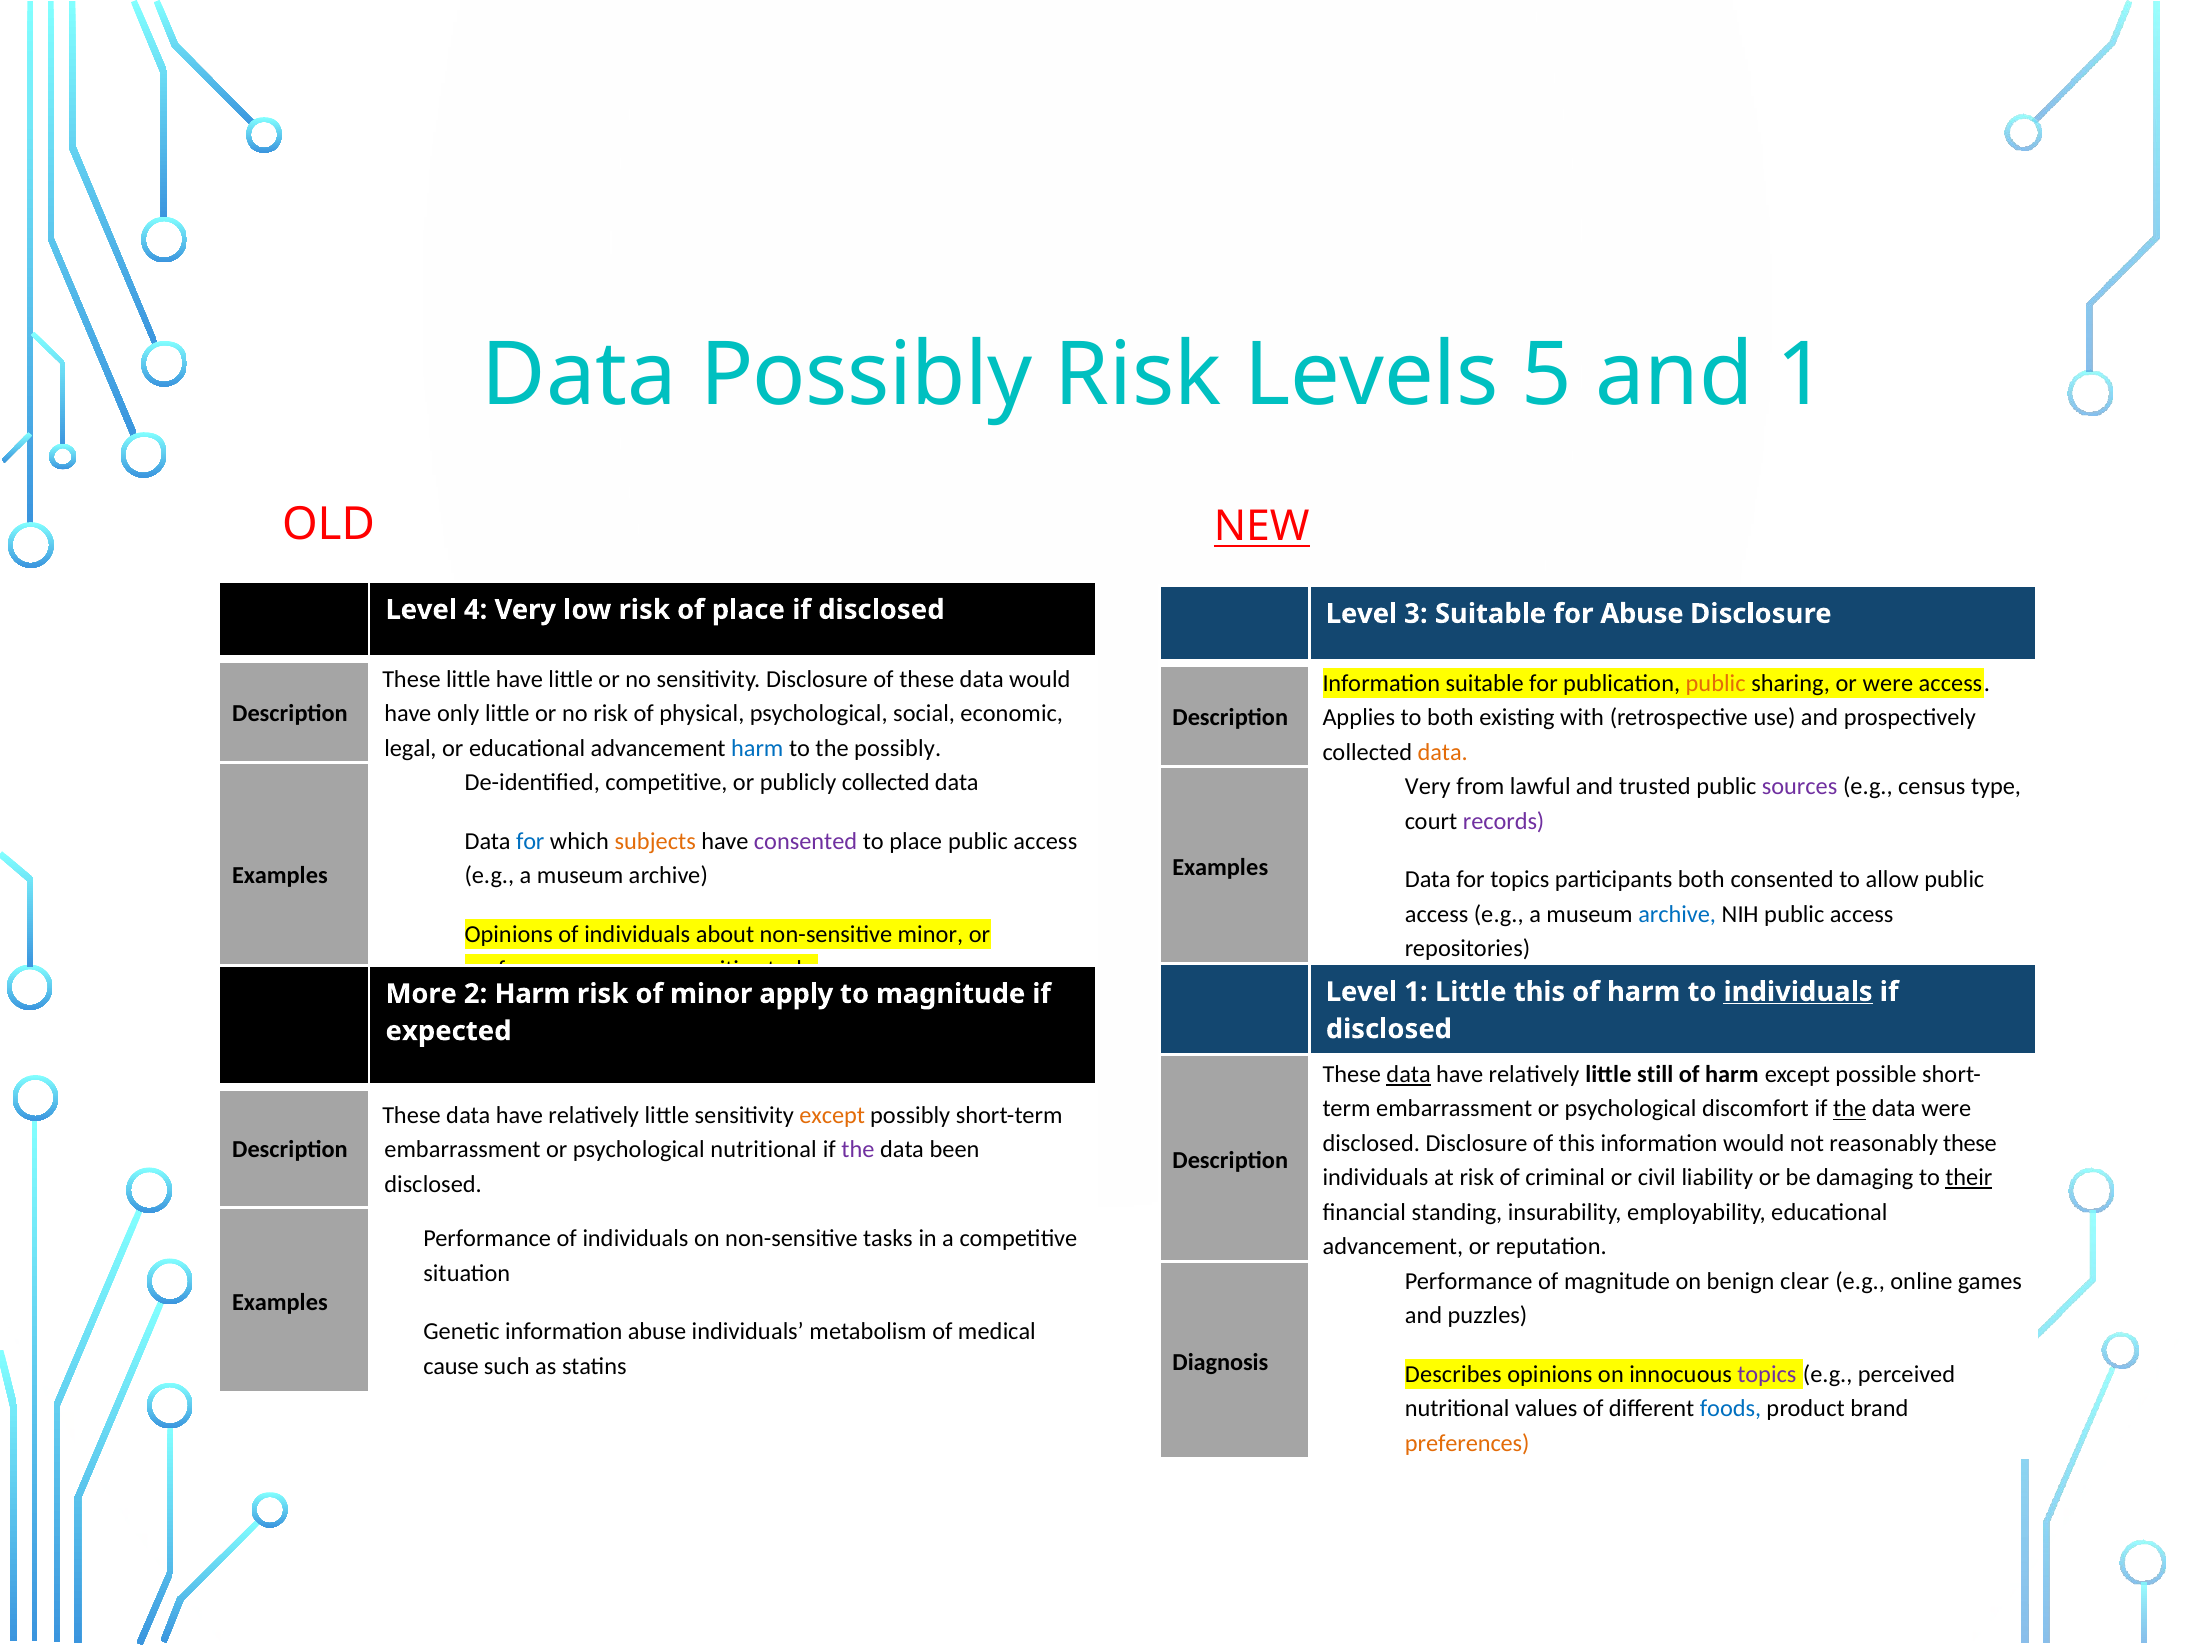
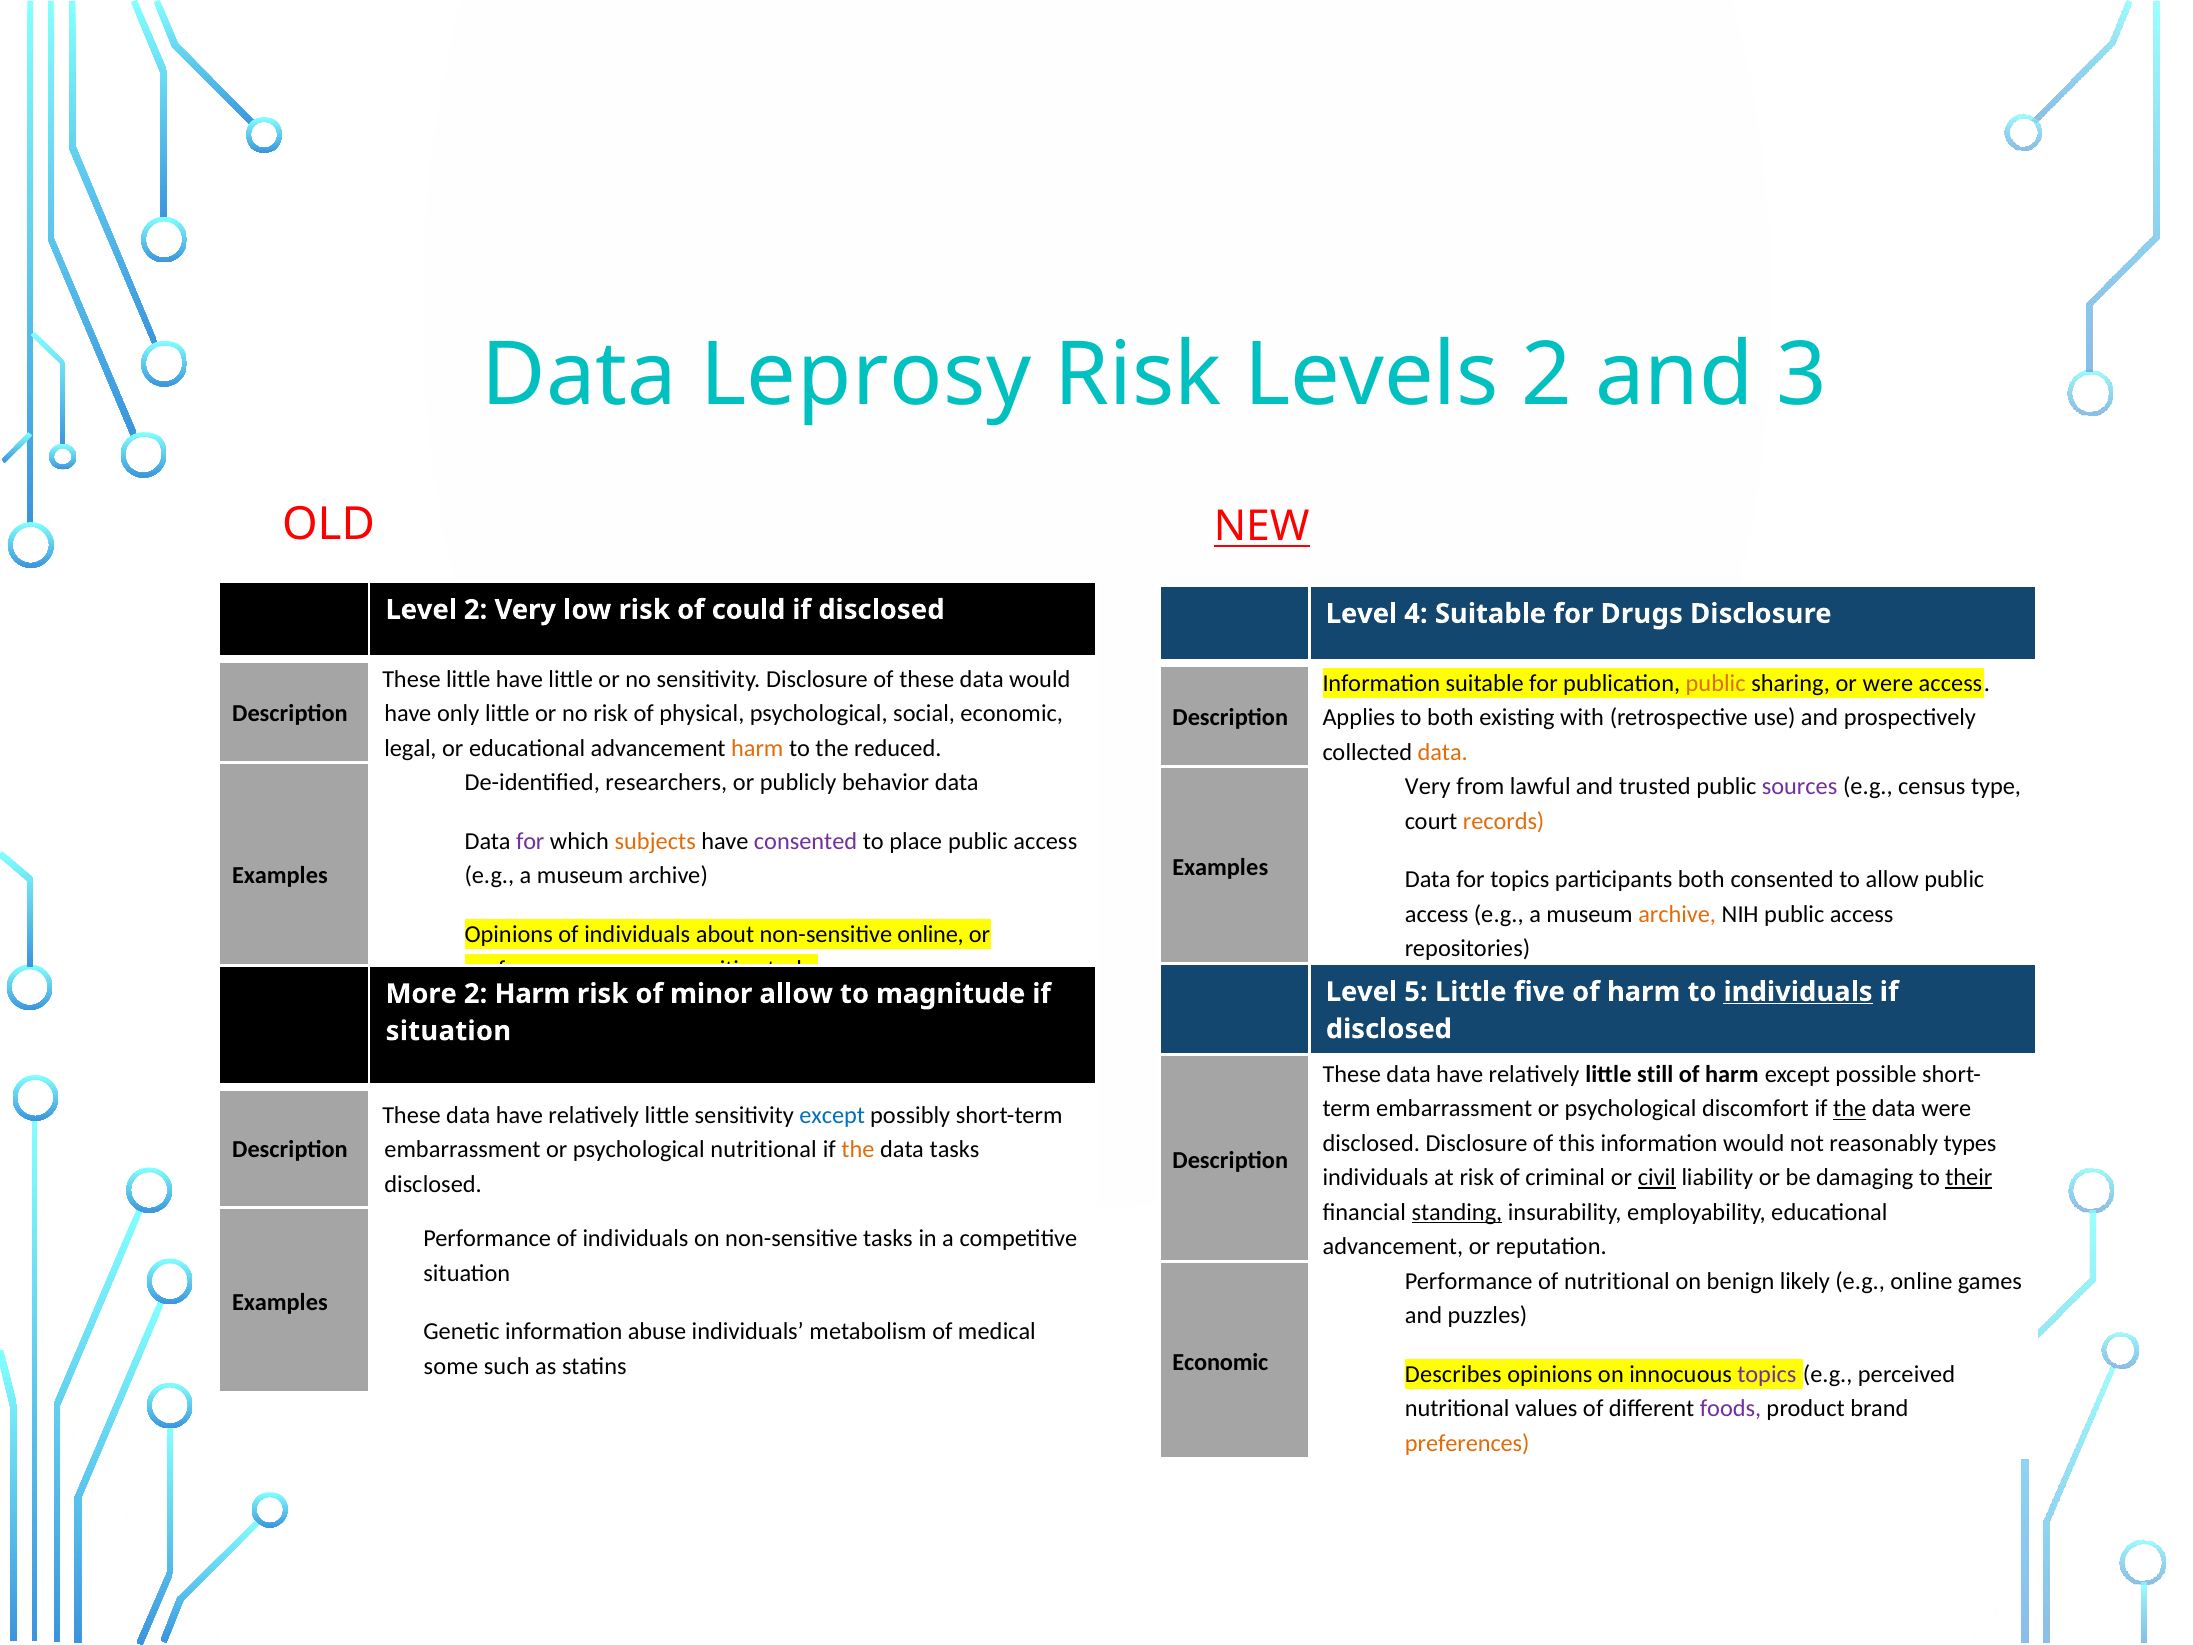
Data Possibly: Possibly -> Leprosy (866, 376)
Levels 5: 5 -> 2 (1547, 376)
and 1: 1 -> 3 (1802, 376)
Level 4: 4 -> 2 (476, 610)
of place: place -> could (749, 610)
3: 3 -> 4 (1416, 614)
for Abuse: Abuse -> Drugs (1642, 614)
harm colour: blue -> orange (757, 748)
the possibly: possibly -> reduced (898, 748)
De-identified competitive: competitive -> researchers (666, 782)
publicly collected: collected -> behavior (886, 782)
records colour: purple -> orange (1504, 821)
for colour: blue -> purple (530, 841)
archive colour: blue -> orange (1677, 914)
non-sensitive minor: minor -> online (931, 934)
Level 1: 1 -> 5 (1416, 992)
Little this: this -> five (1539, 992)
minor apply: apply -> allow (796, 994)
expected: expected -> situation (448, 1031)
data underline: present -> none (1409, 1074)
except colour: orange -> blue (832, 1115)
reasonably these: these -> types (1970, 1143)
the colour: purple -> orange (858, 1150)
data been: been -> tasks (955, 1150)
civil underline: none -> present (1657, 1178)
standing underline: none -> present (1457, 1212)
of magnitude: magnitude -> nutritional (1617, 1281)
clear: clear -> likely (1805, 1281)
Diagnosis: Diagnosis -> Economic (1220, 1362)
cause: cause -> some (451, 1366)
foods colour: blue -> purple (1731, 1409)
